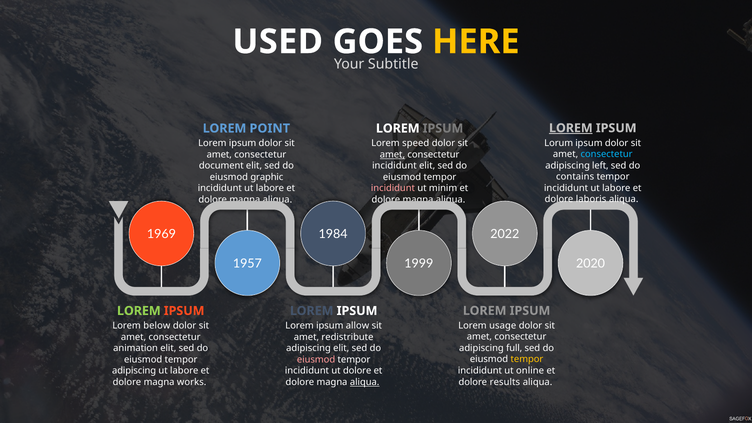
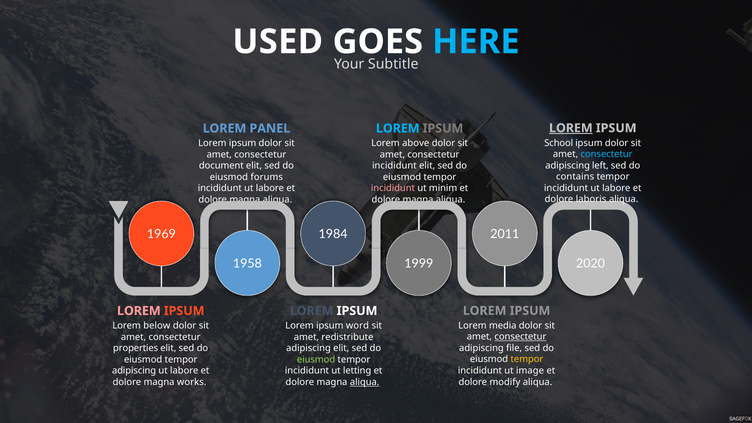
HERE colour: yellow -> light blue (476, 42)
POINT: POINT -> PANEL (270, 128)
LOREM colour: white -> light blue (398, 128)
Lorum: Lorum -> School (559, 143)
speed: speed -> above (416, 143)
amet underline: present -> none (392, 155)
graphic: graphic -> forums (267, 177)
2022: 2022 -> 2011 (505, 234)
1957: 1957 -> 1958 (247, 264)
LOREM colour: light green -> pink (139, 311)
usage: usage -> media (503, 326)
allow: allow -> word (357, 326)
consectetur underline: none -> present (520, 337)
full: full -> file (514, 348)
animation: animation -> properties (136, 348)
eiusmod colour: pink -> light green (316, 360)
online: online -> image (530, 371)
ut dolore: dolore -> letting (357, 371)
results: results -> modify (505, 382)
